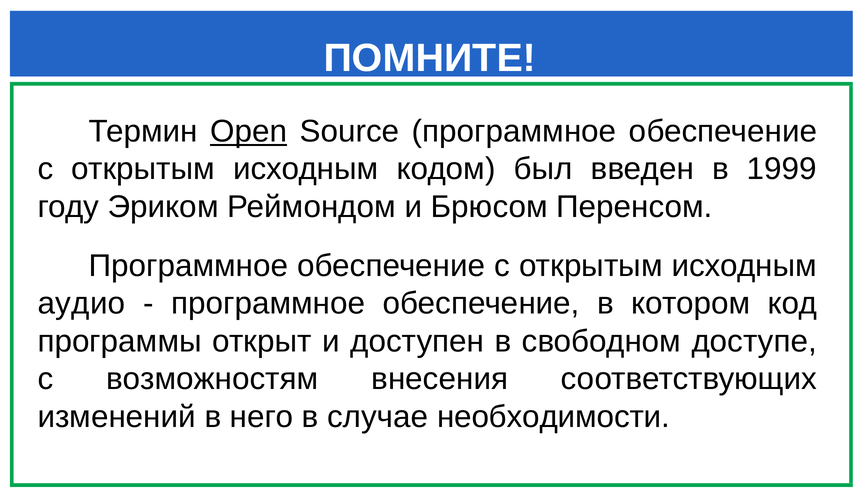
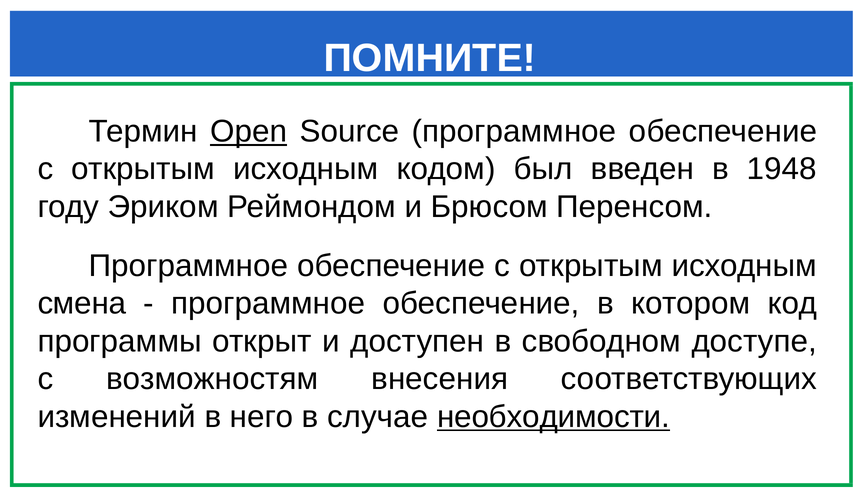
1999: 1999 -> 1948 (782, 169)
аудио: аудио -> смена (82, 304)
необходимости underline: none -> present (553, 417)
